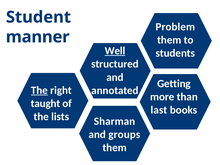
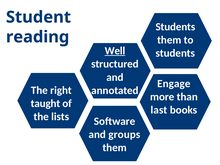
Problem: Problem -> Students (175, 27)
manner: manner -> reading (38, 37)
Getting: Getting -> Engage (174, 84)
The underline: present -> none (39, 90)
Sharman: Sharman -> Software (115, 121)
